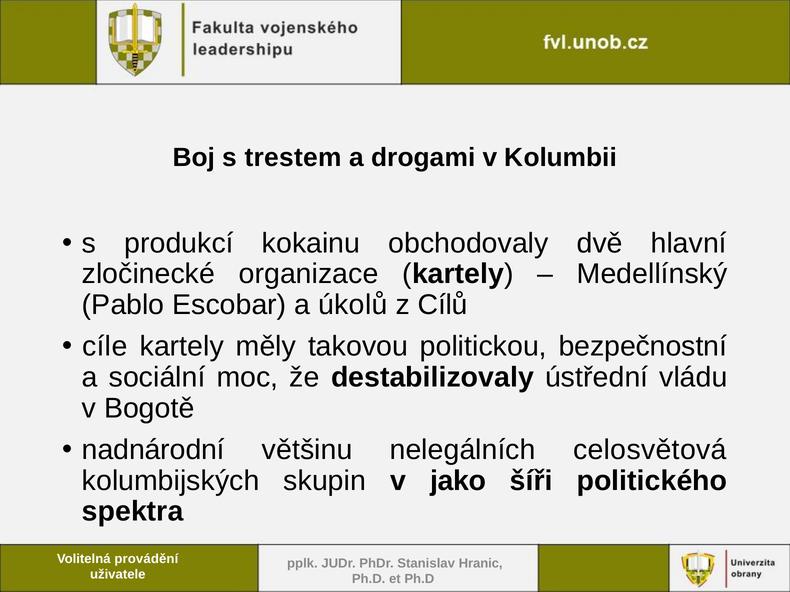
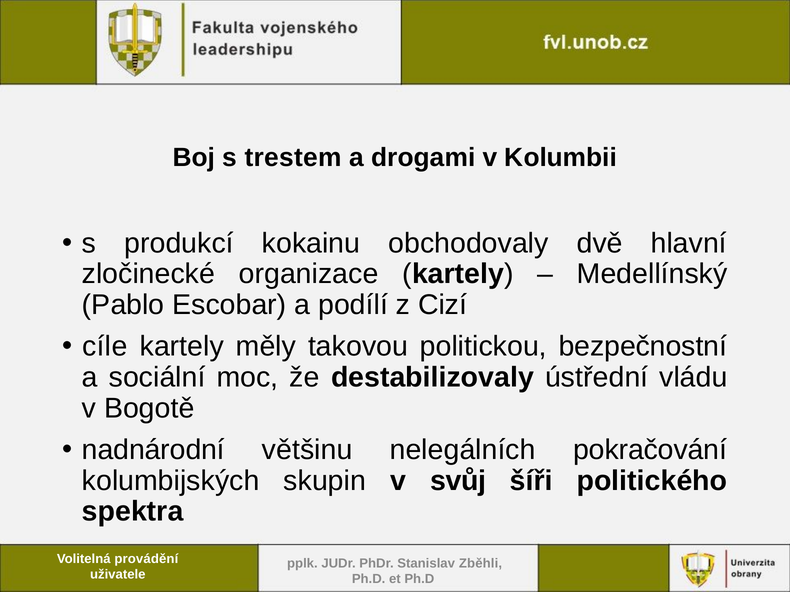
úkolů: úkolů -> podílí (353, 305)
Cílů: Cílů -> Cizí (443, 305)
celosvětová: celosvětová -> pokračování (650, 450)
jako: jako -> svůj (458, 481)
Hranic: Hranic -> Zběhli (481, 564)
